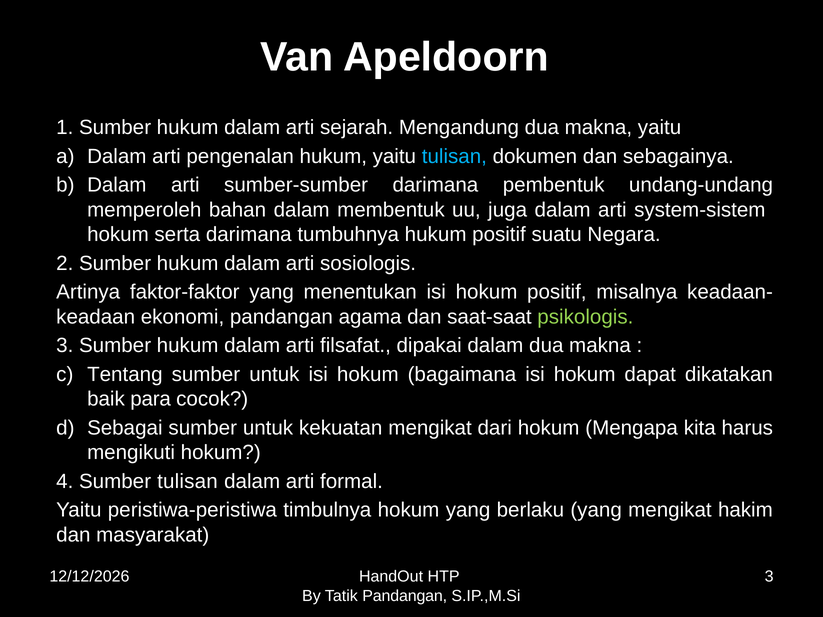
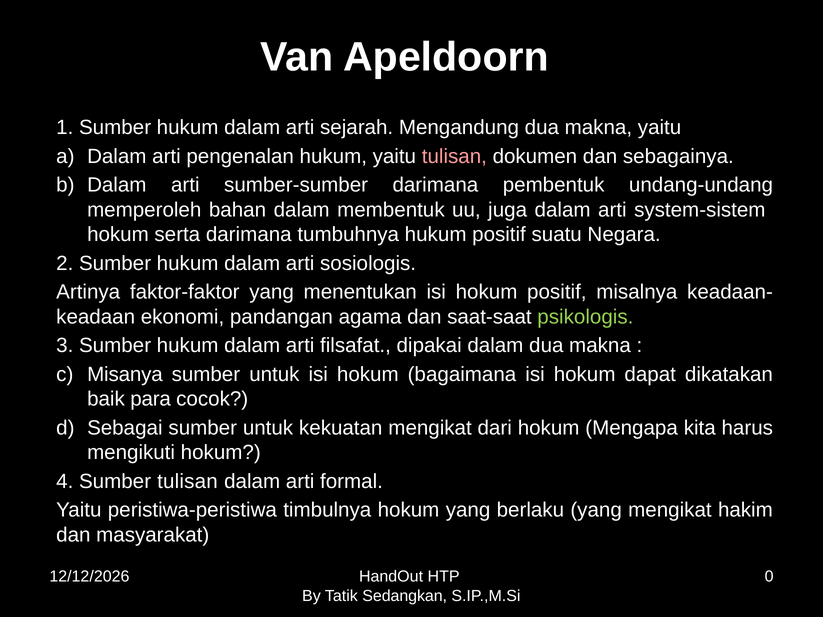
tulisan colour: light blue -> pink (454, 156)
Tentang: Tentang -> Misanya (125, 375)
3: 3 -> 0 (769, 577)
Tatik Pandangan: Pandangan -> Sedangkan (405, 596)
